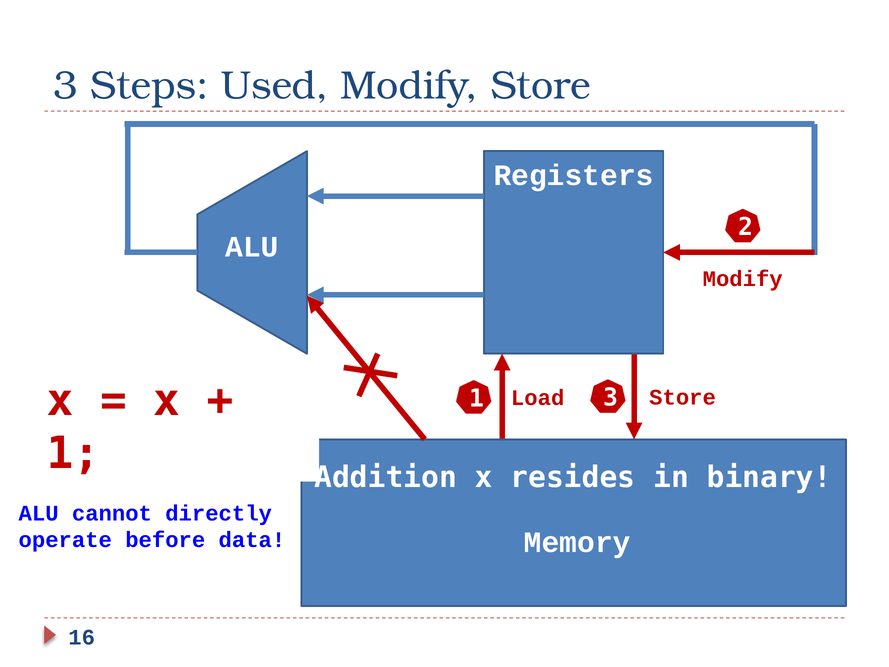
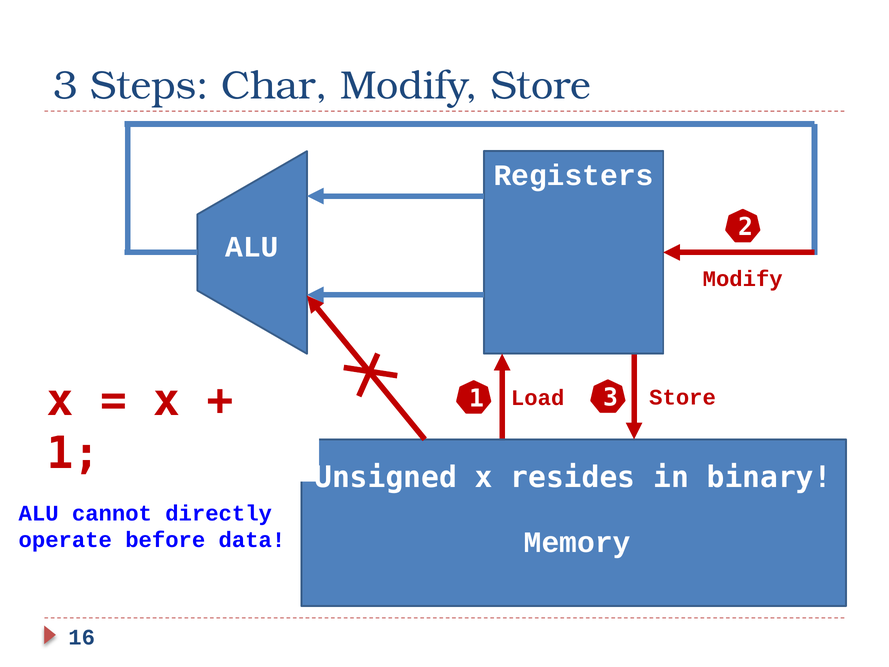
Used: Used -> Char (275, 86)
Addition: Addition -> Unsigned (386, 477)
